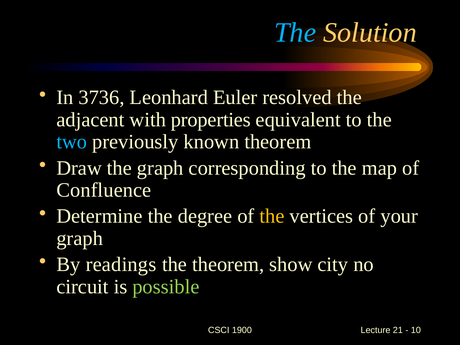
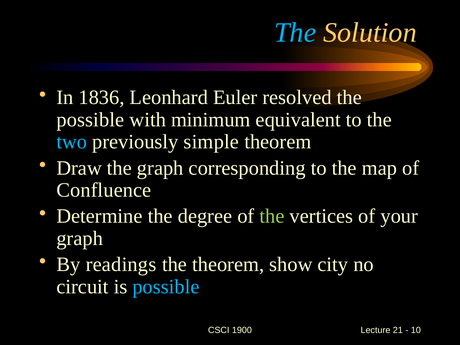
3736: 3736 -> 1836 (102, 98)
adjacent: adjacent -> possible (90, 120)
properties: properties -> minimum (211, 120)
known: known -> simple (211, 142)
the colour: yellow -> light green (272, 216)
possible colour: light green -> light blue (166, 287)
